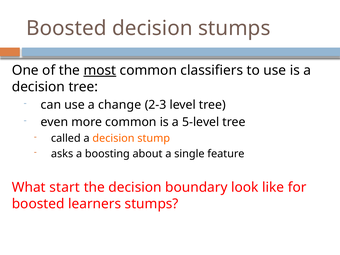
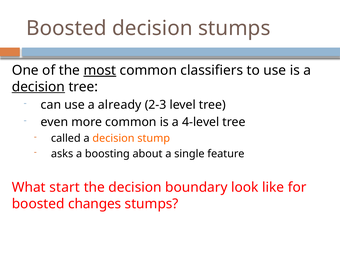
decision underline: none -> present (38, 87)
change: change -> already (120, 105)
5-level: 5-level -> 4-level (201, 122)
learners: learners -> changes (95, 204)
